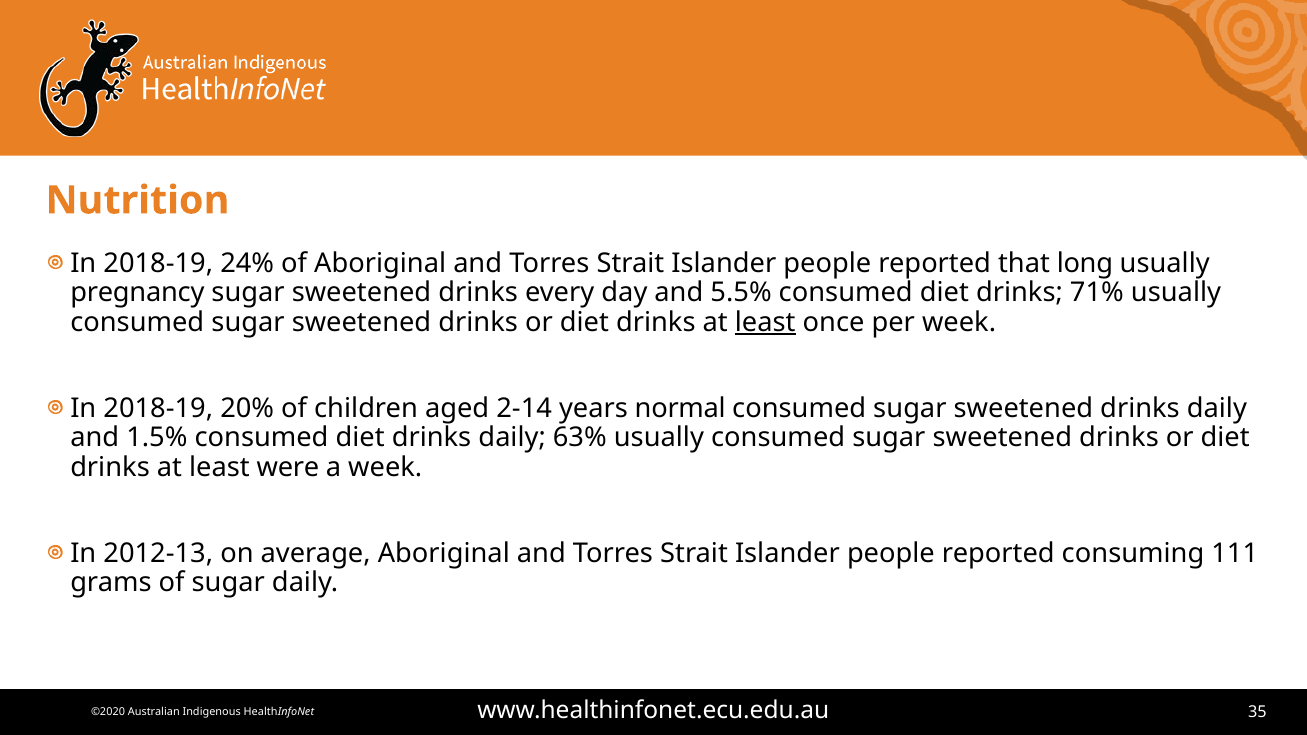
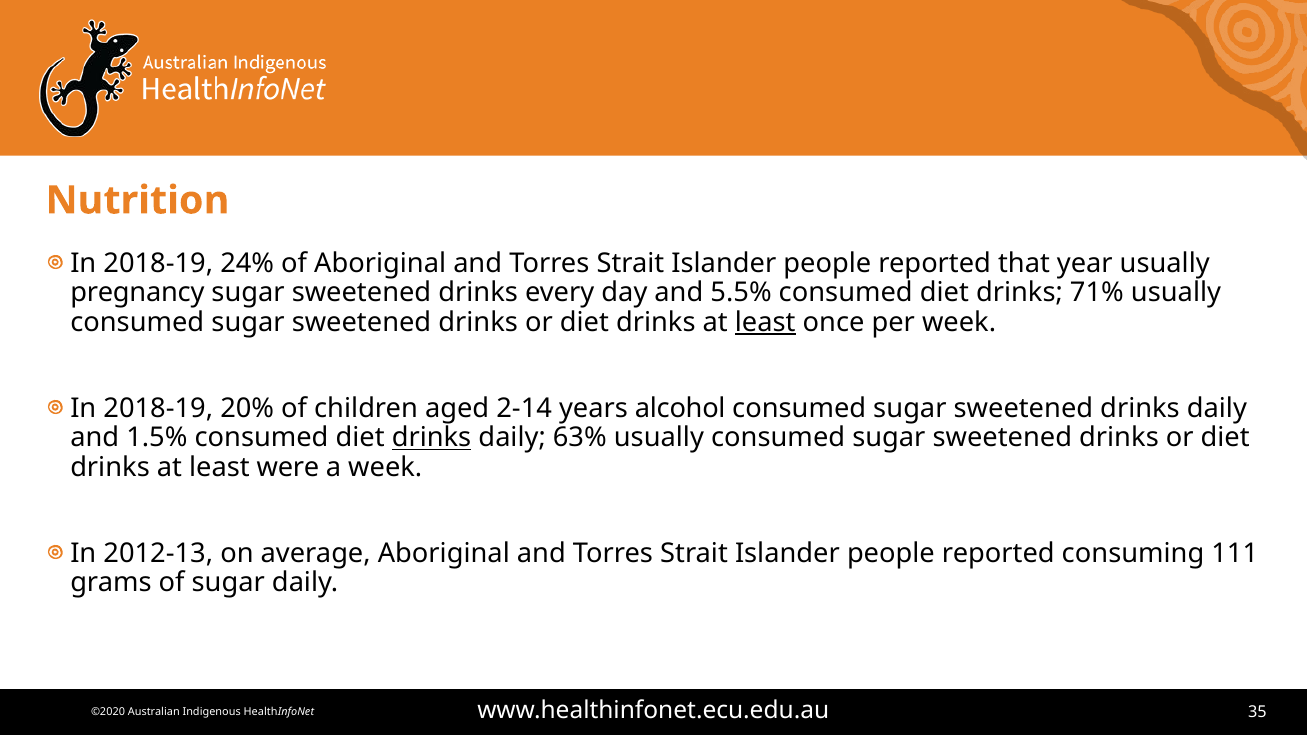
long: long -> year (1085, 264)
normal: normal -> alcohol (680, 409)
drinks underline: none -> present (432, 438)
